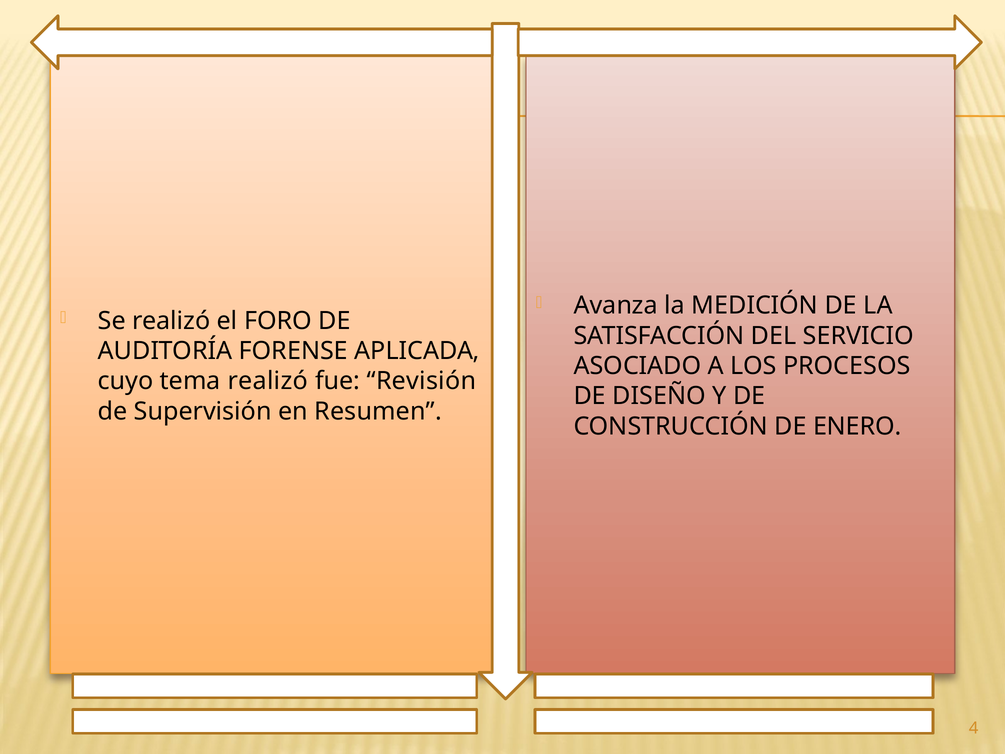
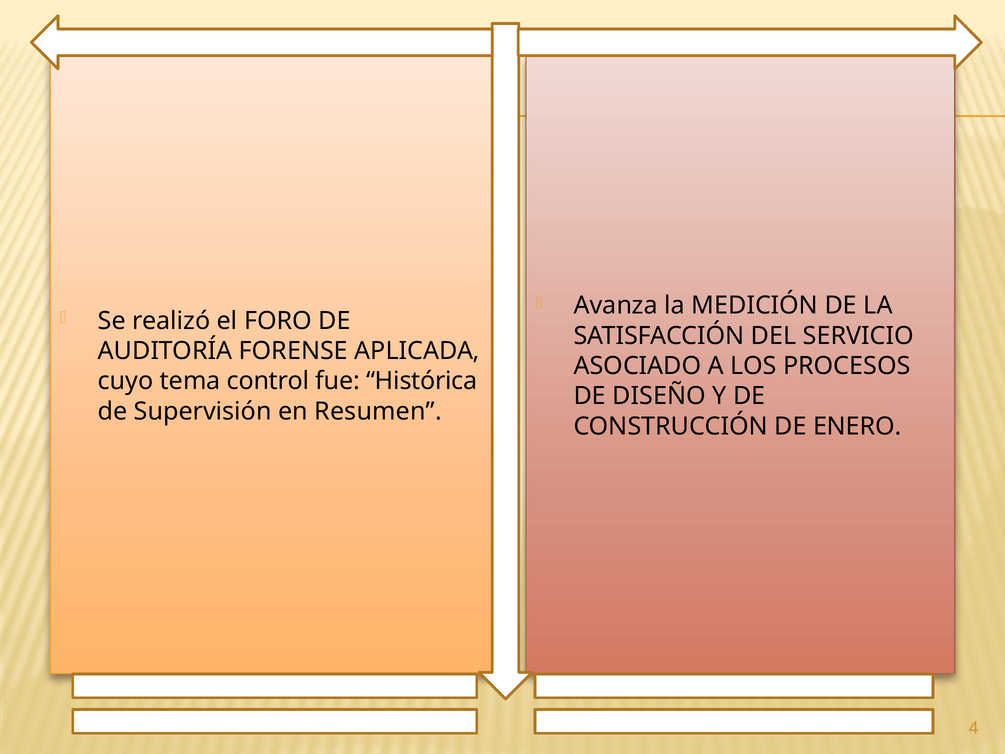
tema realizó: realizó -> control (268, 381)
Revisión: Revisión -> Histórica (422, 381)
